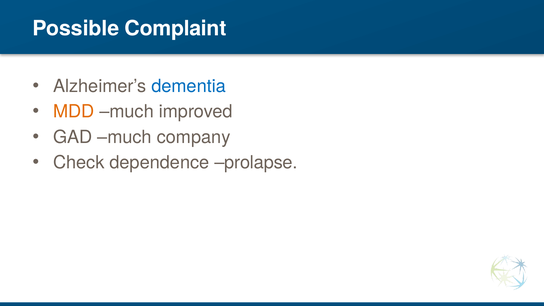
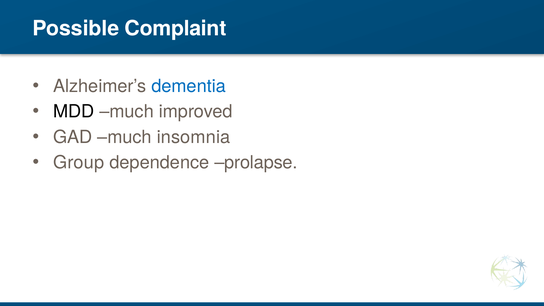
MDD colour: orange -> black (74, 112)
company: company -> insomnia (194, 137)
Check: Check -> Group (79, 162)
